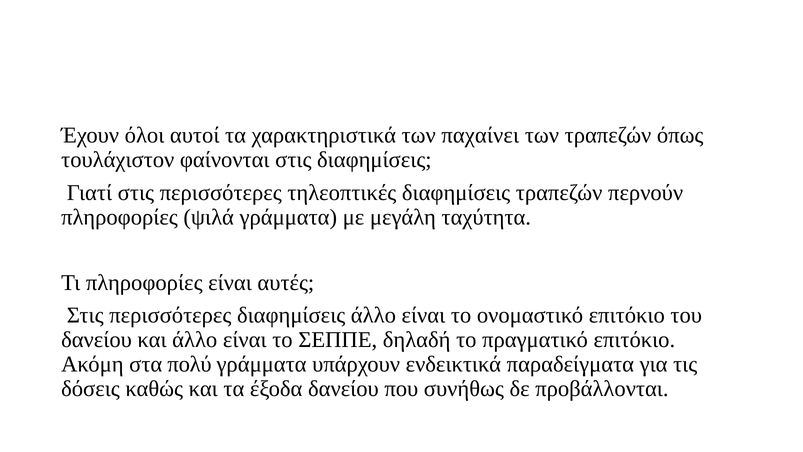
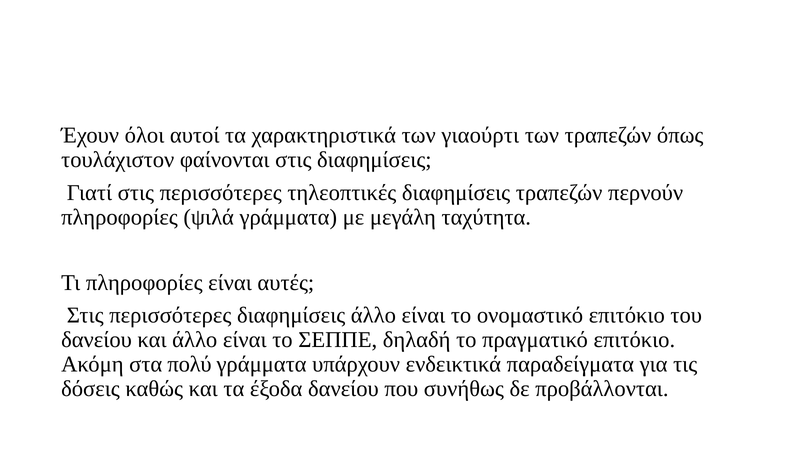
παχαίνει: παχαίνει -> γιαούρτι (480, 135)
